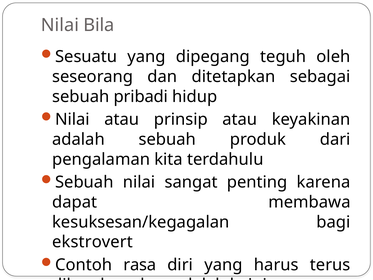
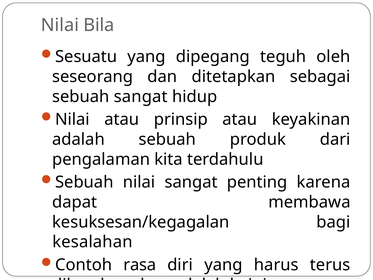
sebuah pribadi: pribadi -> sangat (141, 96)
ekstrovert: ekstrovert -> kesalahan (93, 242)
